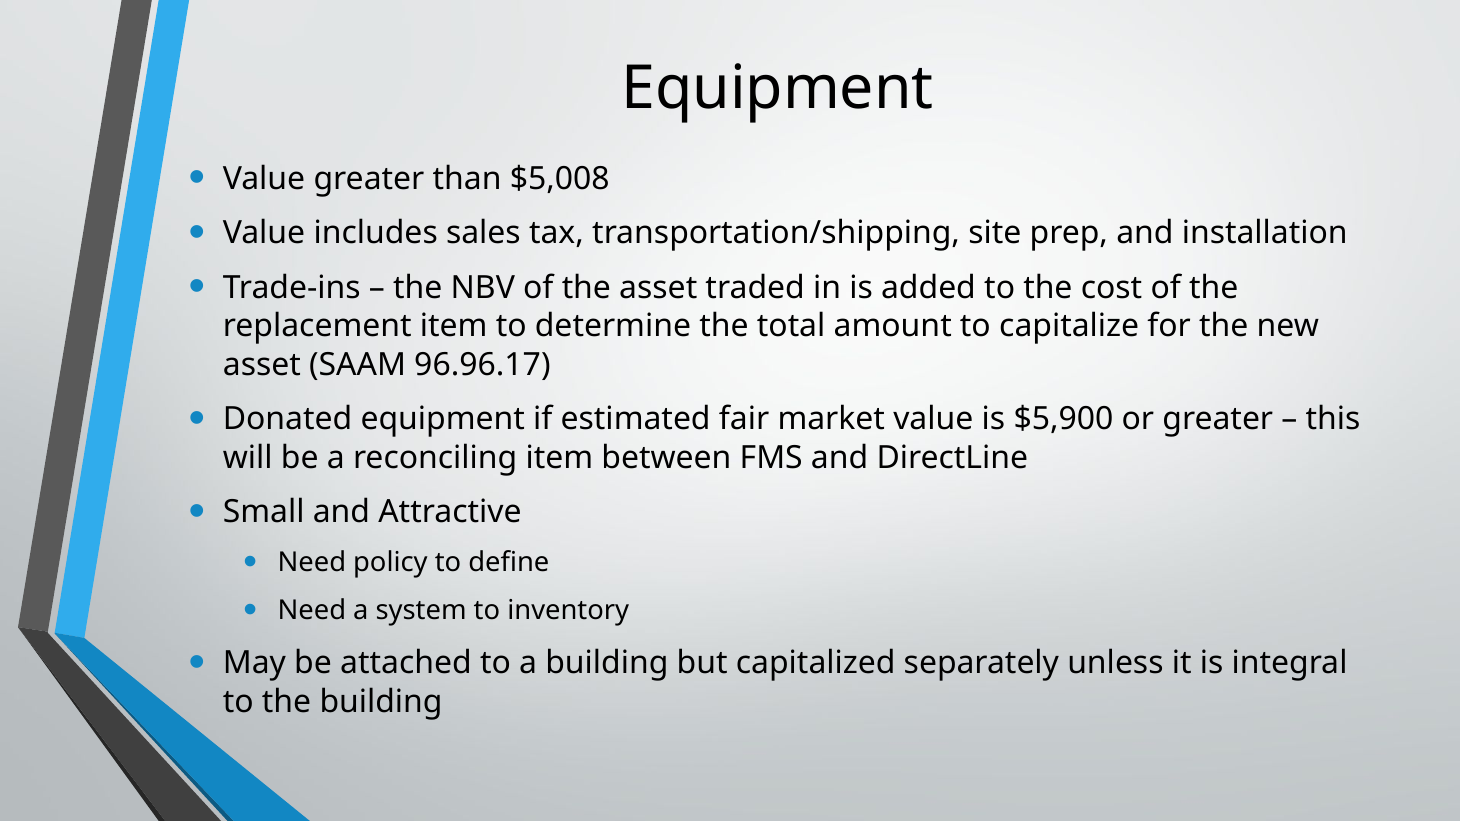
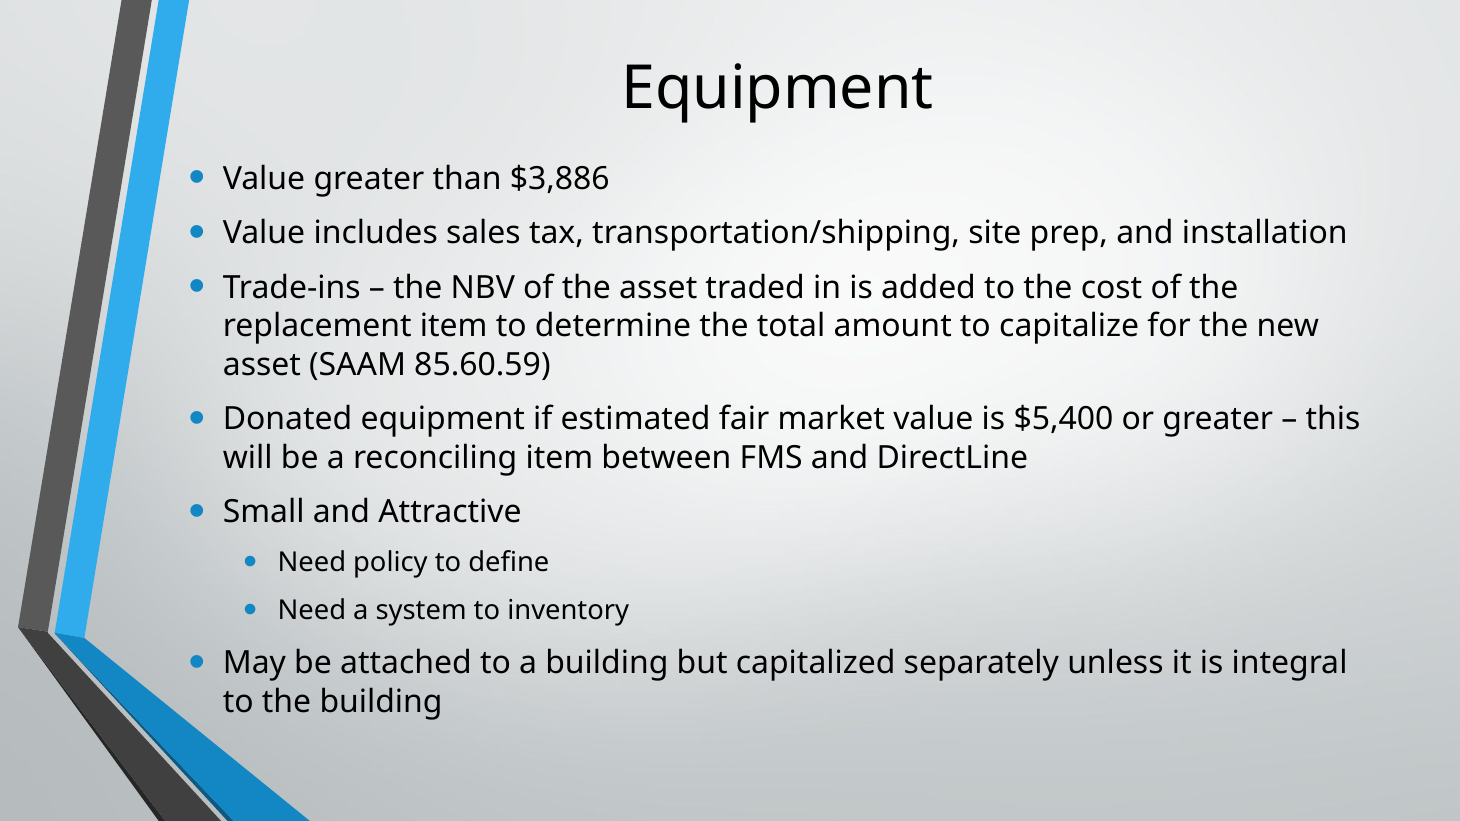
$5,008: $5,008 -> $3,886 (560, 179)
96.96.17: 96.96.17 -> 85.60.59 (482, 365)
$5,900: $5,900 -> $5,400 (1063, 420)
